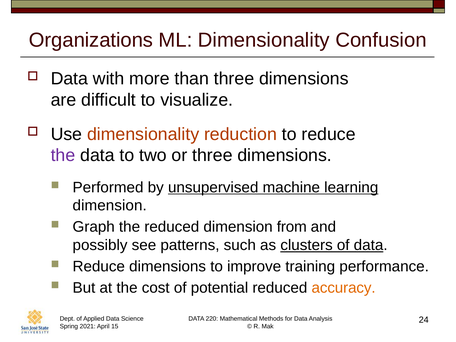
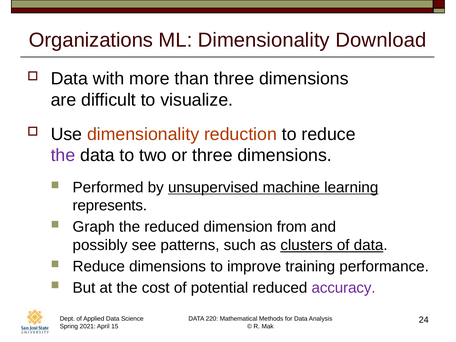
Confusion: Confusion -> Download (381, 40)
dimension: dimension -> represents (110, 206)
accuracy colour: orange -> purple (344, 288)
